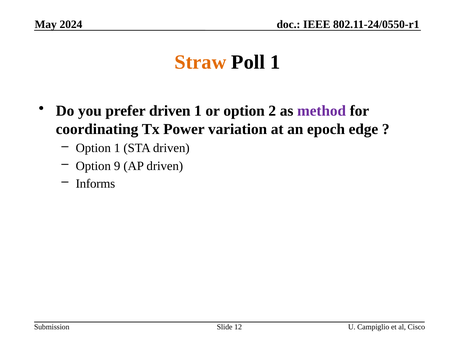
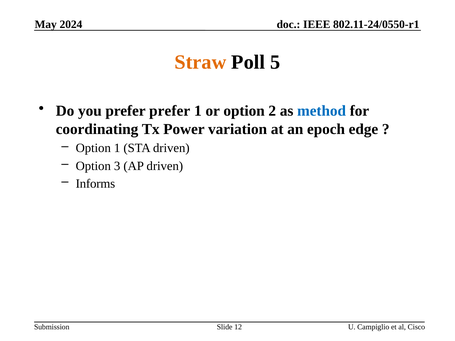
Poll 1: 1 -> 5 (275, 62)
prefer driven: driven -> prefer (170, 111)
method colour: purple -> blue (322, 111)
9: 9 -> 3 (117, 166)
